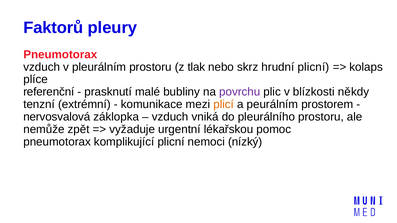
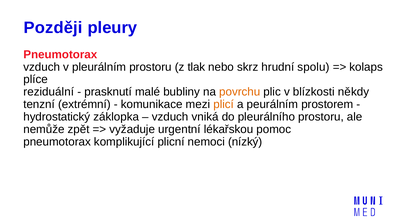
Faktorů: Faktorů -> Později (53, 28)
hrudní plicní: plicní -> spolu (313, 67)
referenční: referenční -> reziduální (49, 92)
povrchu colour: purple -> orange (240, 92)
nervosvalová: nervosvalová -> hydrostatický (57, 117)
